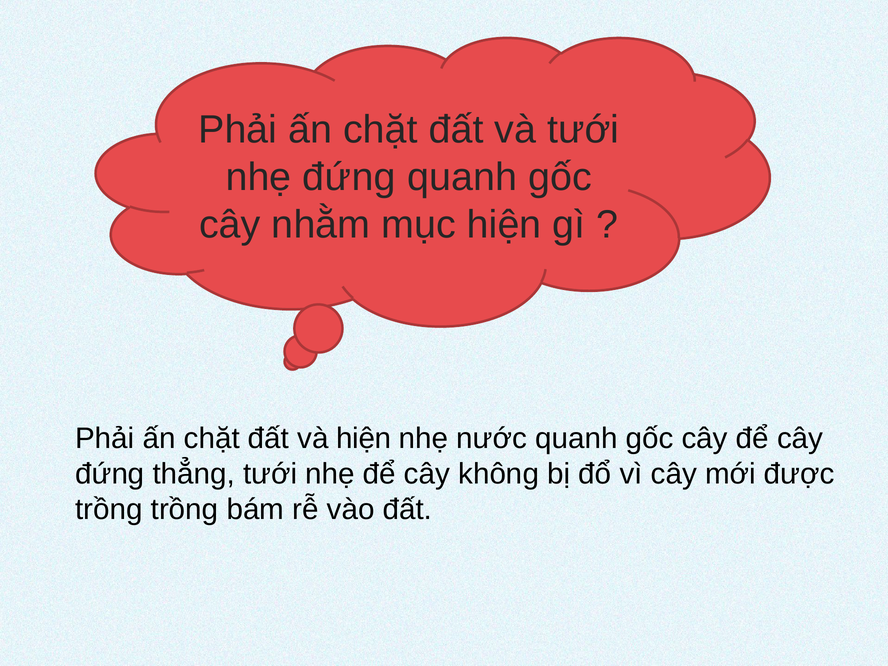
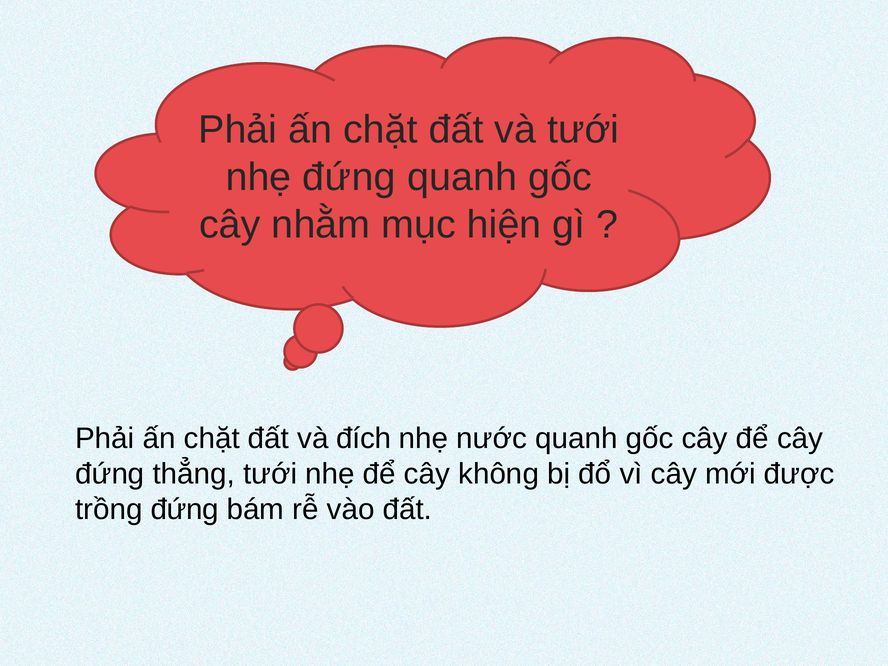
và hiện: hiện -> đích (364, 439)
trồng trồng: trồng -> đứng (185, 510)
